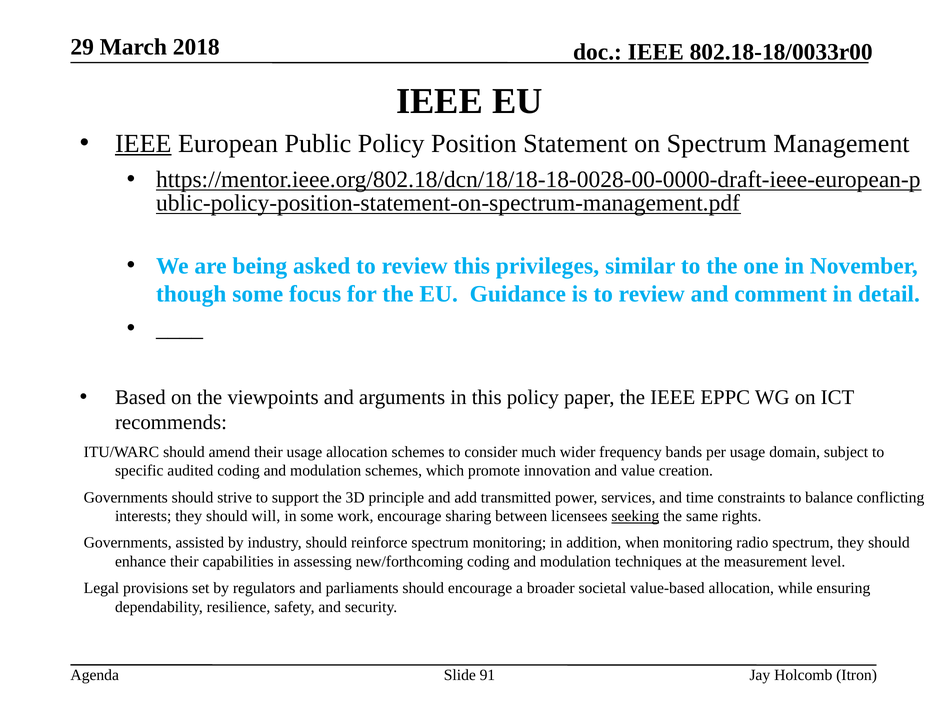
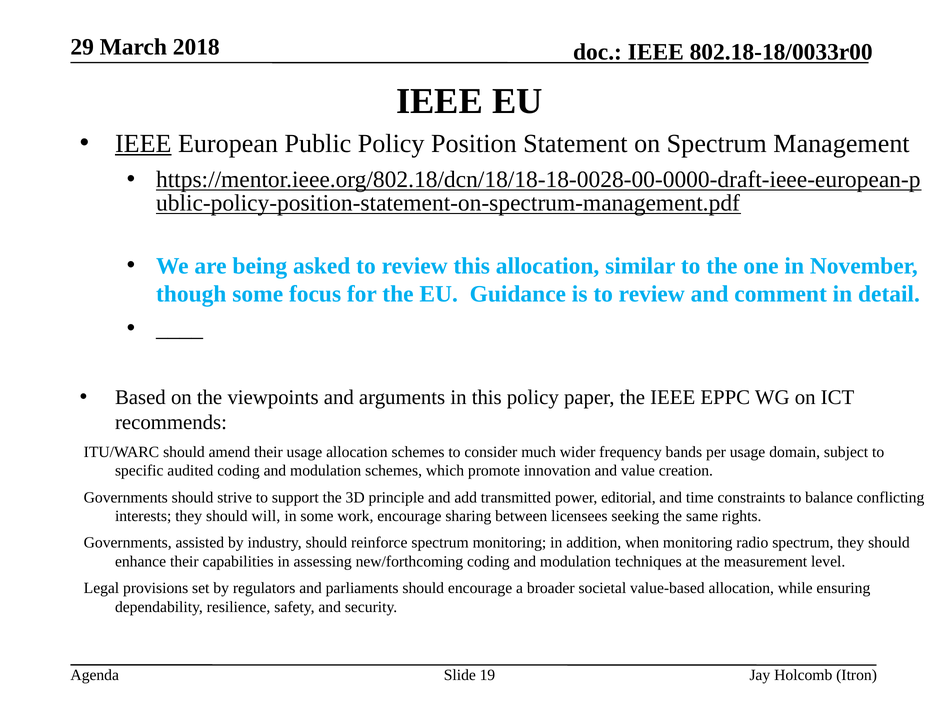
this privileges: privileges -> allocation (548, 266)
services: services -> editorial (628, 498)
seeking underline: present -> none (635, 516)
91: 91 -> 19 (487, 675)
